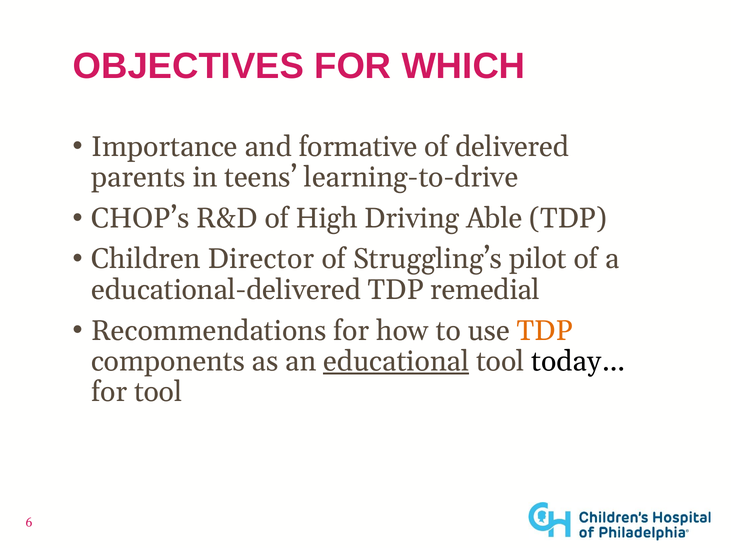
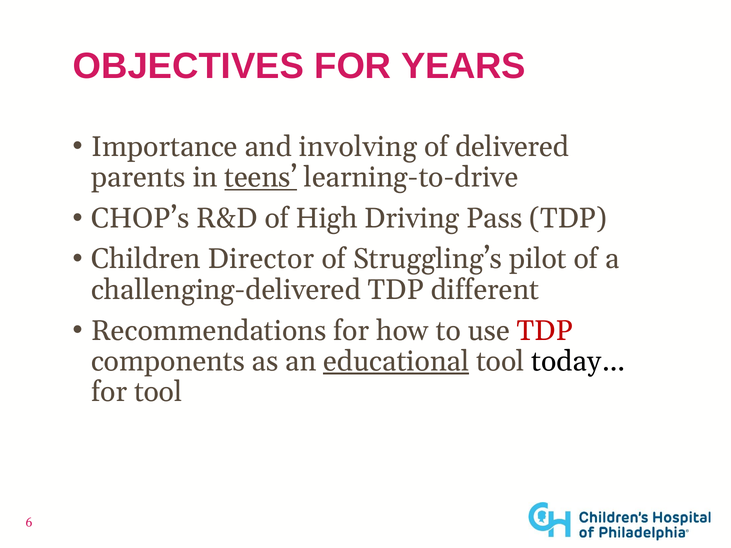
WHICH: WHICH -> YEARS (464, 66)
formative: formative -> involving (358, 147)
teens underline: none -> present (261, 177)
Able: Able -> Pass (494, 218)
educational-delivered: educational-delivered -> challenging-delivered (226, 290)
remedial: remedial -> different (485, 290)
TDP colour: orange -> red (545, 331)
